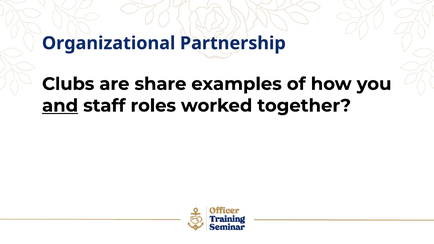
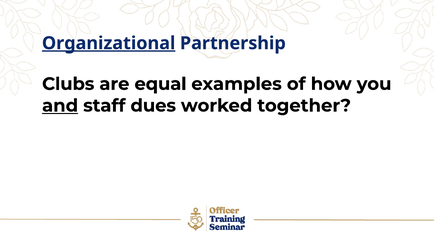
Organizational underline: none -> present (109, 43)
share: share -> equal (161, 84)
roles: roles -> dues (153, 106)
